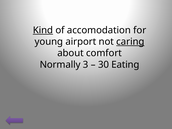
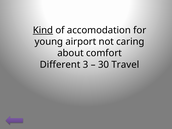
caring underline: present -> none (130, 42)
Normally: Normally -> Different (60, 65)
Eating: Eating -> Travel (125, 65)
